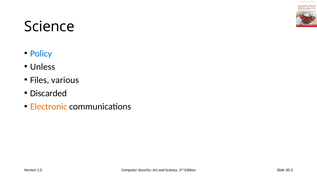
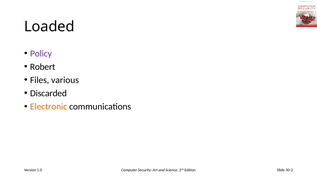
Science: Science -> Loaded (49, 27)
Policy colour: blue -> purple (41, 54)
Unless: Unless -> Robert (43, 67)
